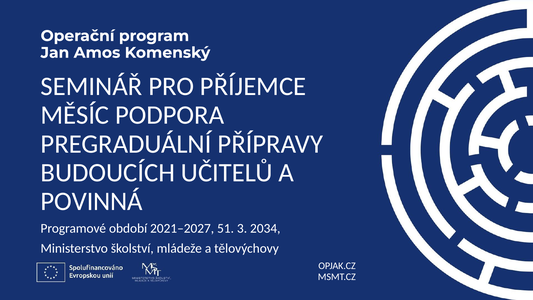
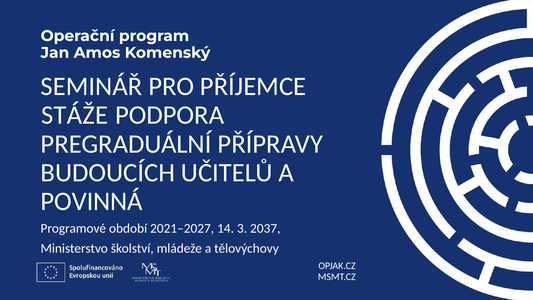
MĚSÍC: MĚSÍC -> STÁŽE (75, 115)
51: 51 -> 14 (226, 228)
2034: 2034 -> 2037 (265, 228)
